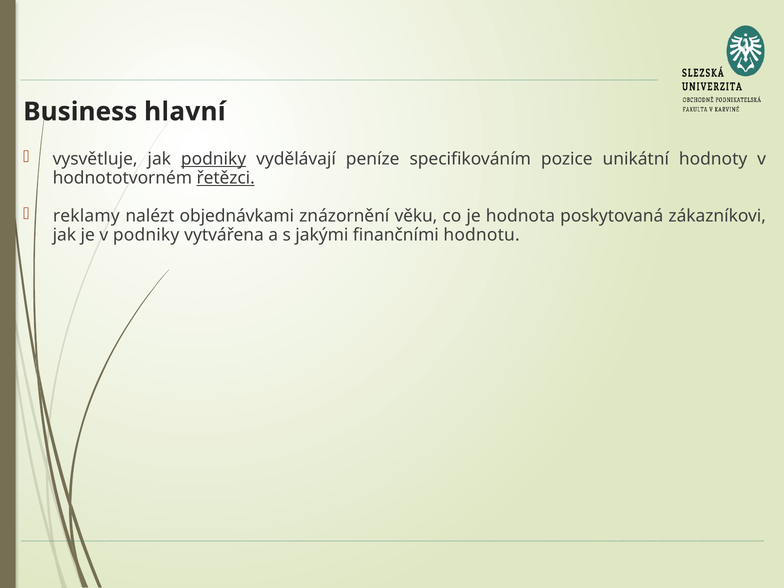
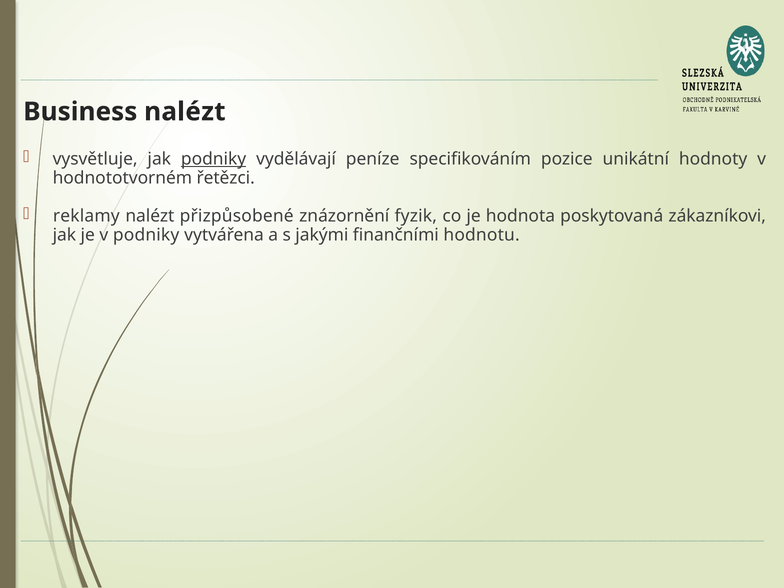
Business hlavní: hlavní -> nalézt (185, 112)
řetězci underline: present -> none (226, 178)
objednávkami: objednávkami -> přizpůsobené (237, 216)
věku: věku -> fyzik (416, 216)
